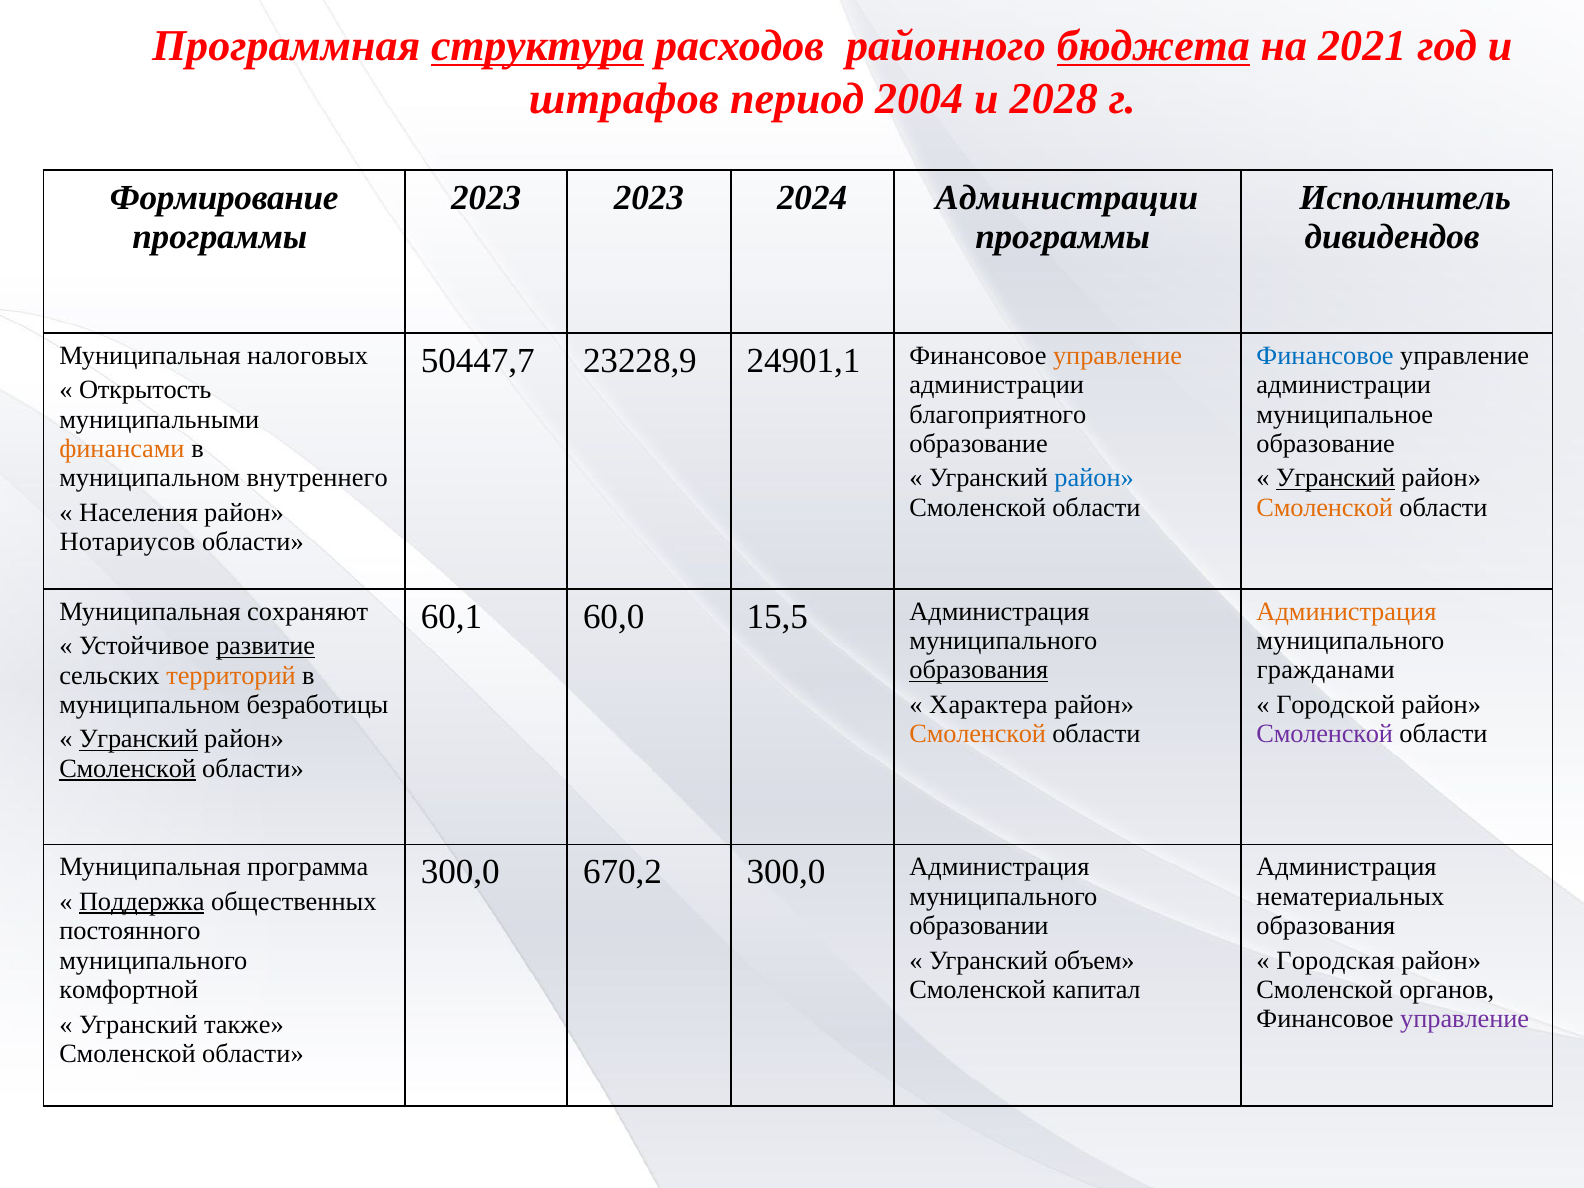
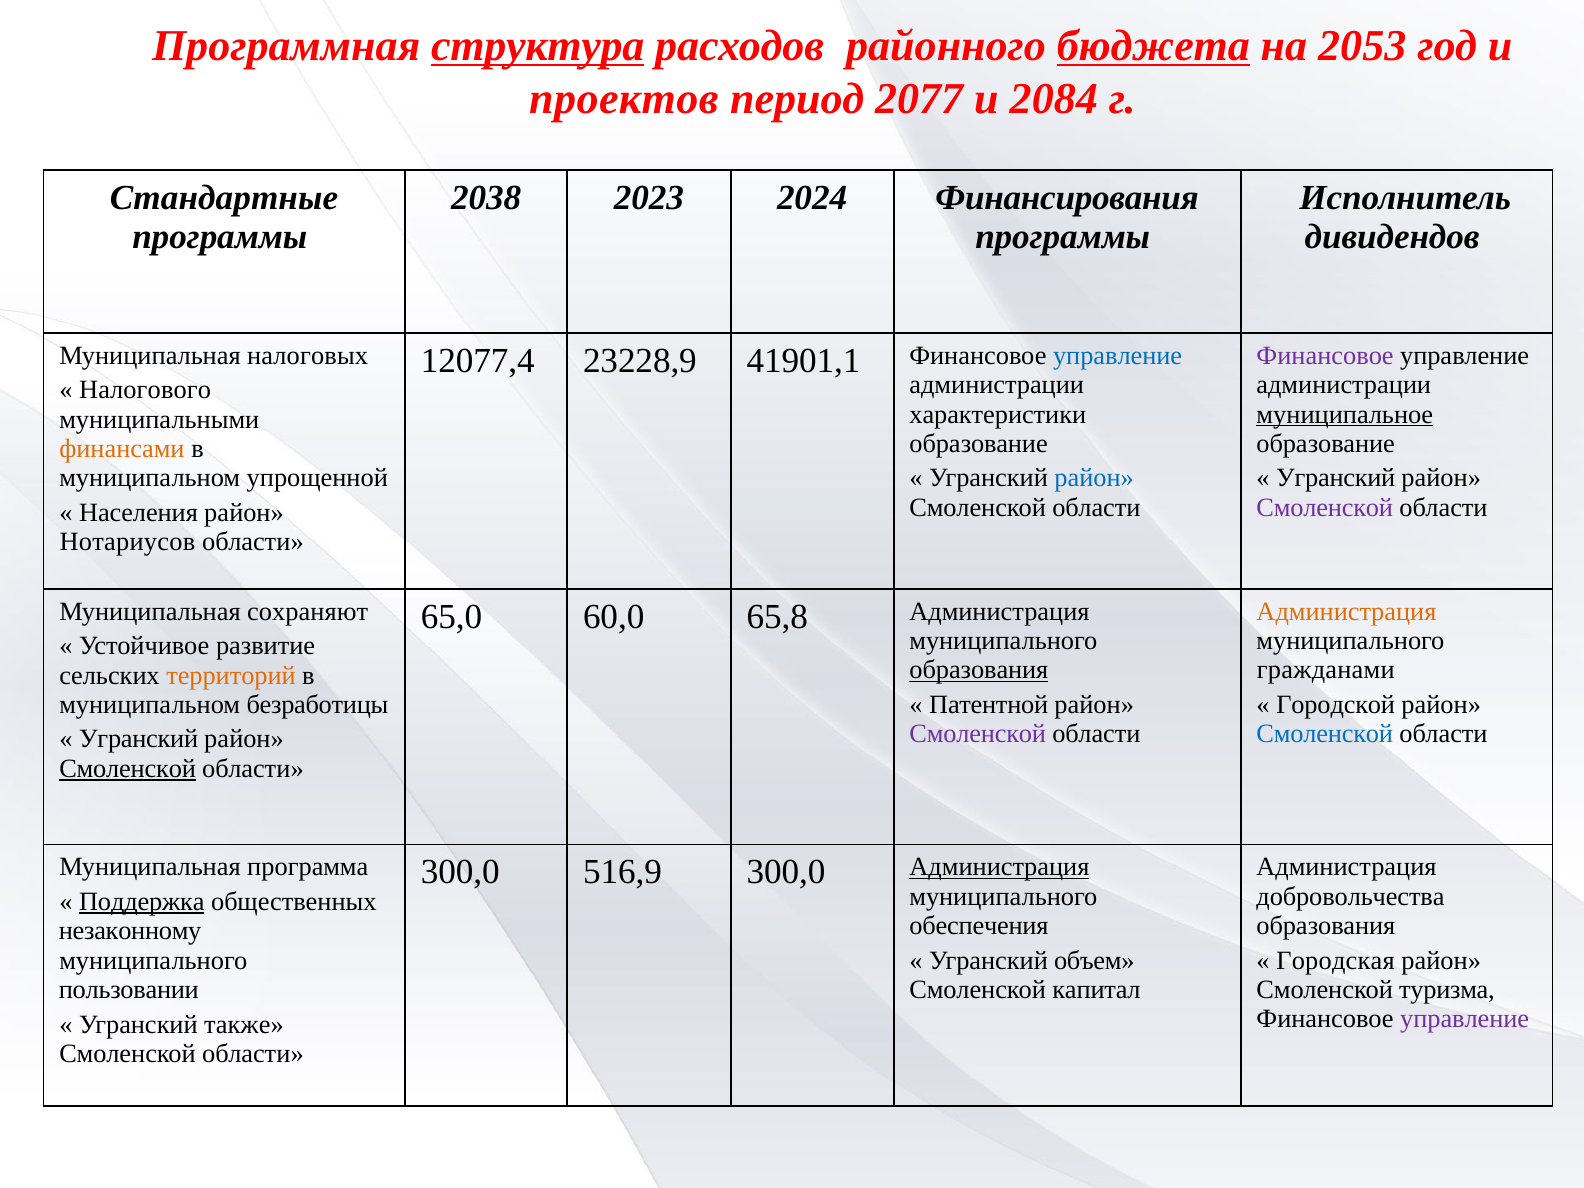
2021: 2021 -> 2053 (1362, 46)
штрафов: штрафов -> проектов (624, 99)
2004: 2004 -> 2077 (919, 99)
2028: 2028 -> 2084 (1054, 99)
Формирование: Формирование -> Стандартные (224, 198)
2023: 2023 -> 2038 (486, 198)
2024 Администрации: Администрации -> Финансирования (1067, 198)
Финансовое colour: blue -> purple (1325, 356)
50447,7: 50447,7 -> 12077,4 (478, 361)
24901,1: 24901,1 -> 41901,1 (804, 361)
управление colour: orange -> blue (1118, 356)
Открытость: Открытость -> Налогового (145, 390)
благоприятного: благоприятного -> характеристики (998, 414)
муниципальное underline: none -> present (1345, 414)
внутреннего: внутреннего -> упрощенной (317, 478)
Угранский underline: present -> none (1336, 478)
Смоленской colour: orange -> purple (1325, 508)
60,1: 60,1 -> 65,0 (452, 616)
15,5: 15,5 -> 65,8 (777, 616)
развитие underline: present -> none (266, 646)
Характера: Характера -> Патентной (989, 705)
Смоленской colour: orange -> purple (978, 734)
Смоленской colour: purple -> blue (1325, 734)
Угранский underline: present -> none (139, 739)
670,2: 670,2 -> 516,9 (622, 872)
Администрация underline: none -> present (999, 867)
нематериальных: нематериальных -> добровольчества (1350, 896)
образовании: образовании -> обеспечения (979, 926)
постоянного: постоянного -> незаконному (130, 931)
комфортной: комфортной -> пользовании (129, 990)
органов: органов -> туризма (1447, 990)
